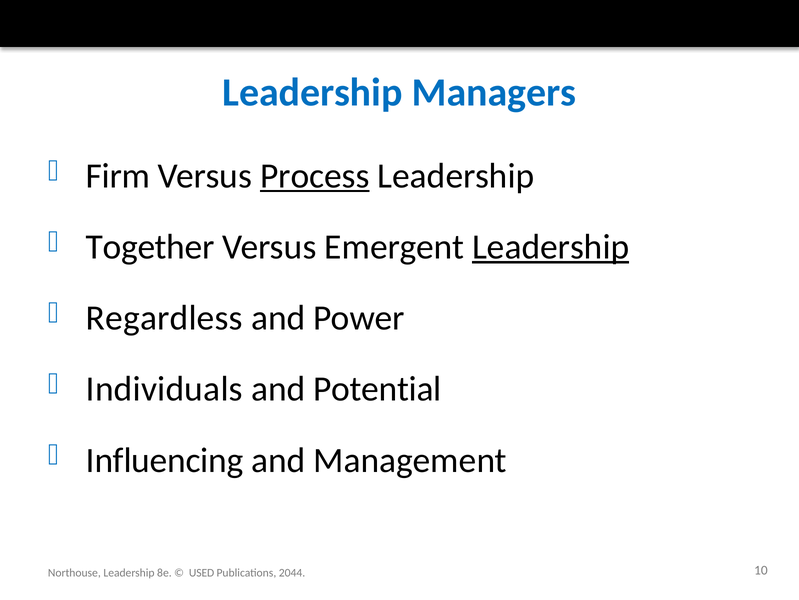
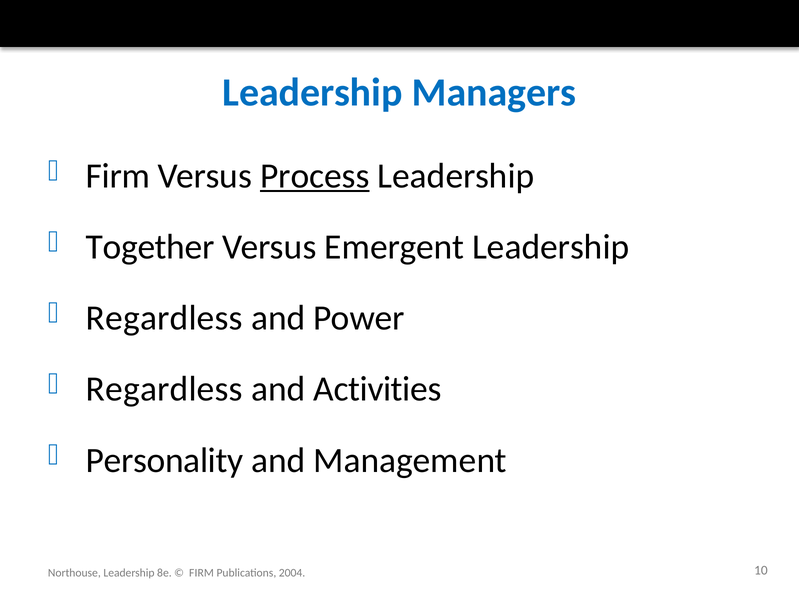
Leadership underline: present -> none (551, 247)
Individuals: Individuals -> Regardless (164, 389)
Potential: Potential -> Activities (377, 389)
Influencing: Influencing -> Personality (165, 460)
USED: USED -> FIRM (201, 572)
2044: 2044 -> 2004 (292, 572)
